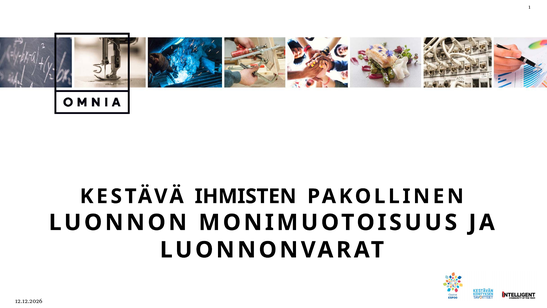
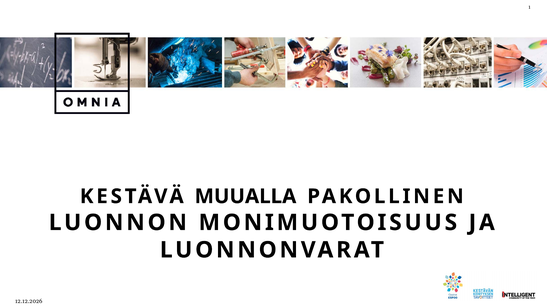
IHMISTEN: IHMISTEN -> MUUALLA (245, 196)
